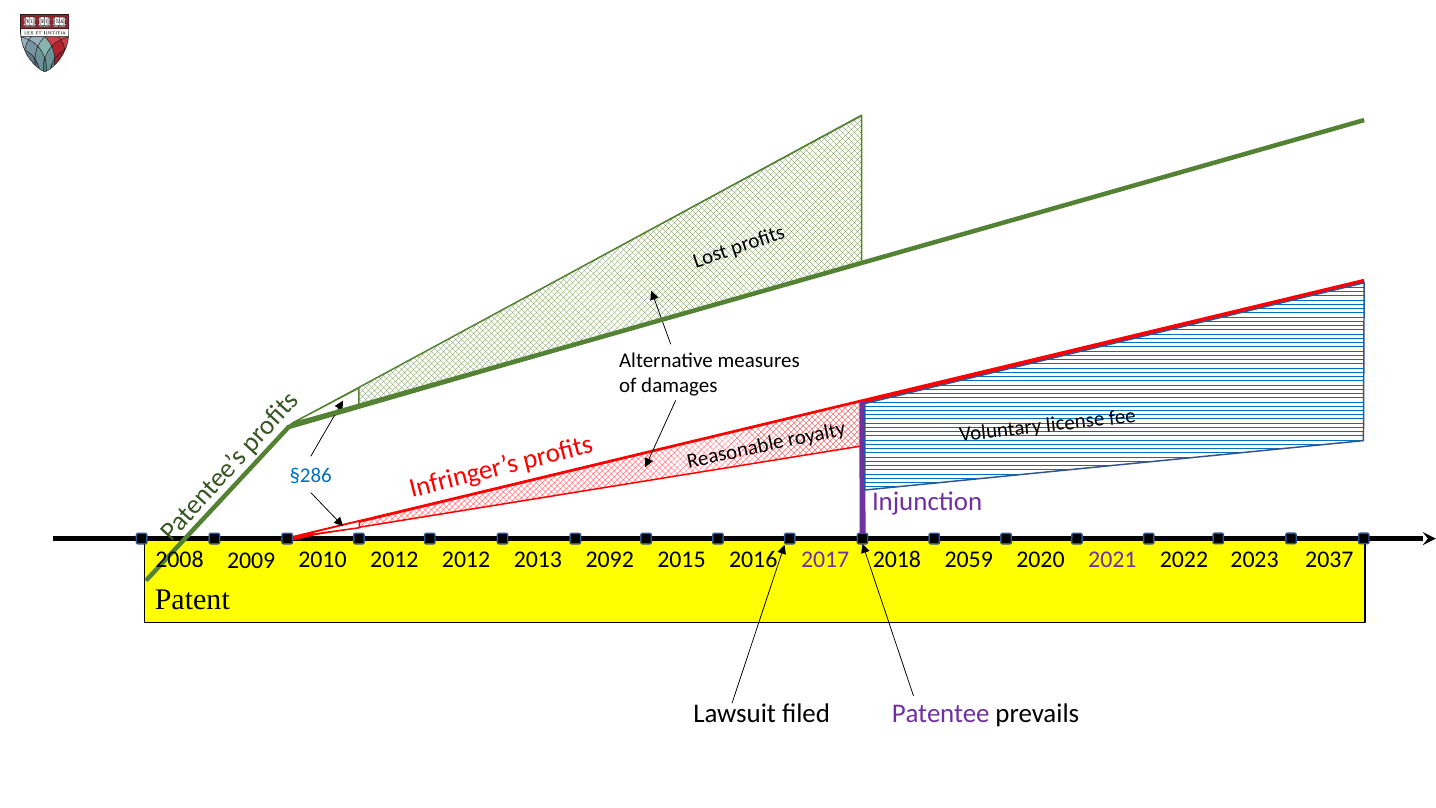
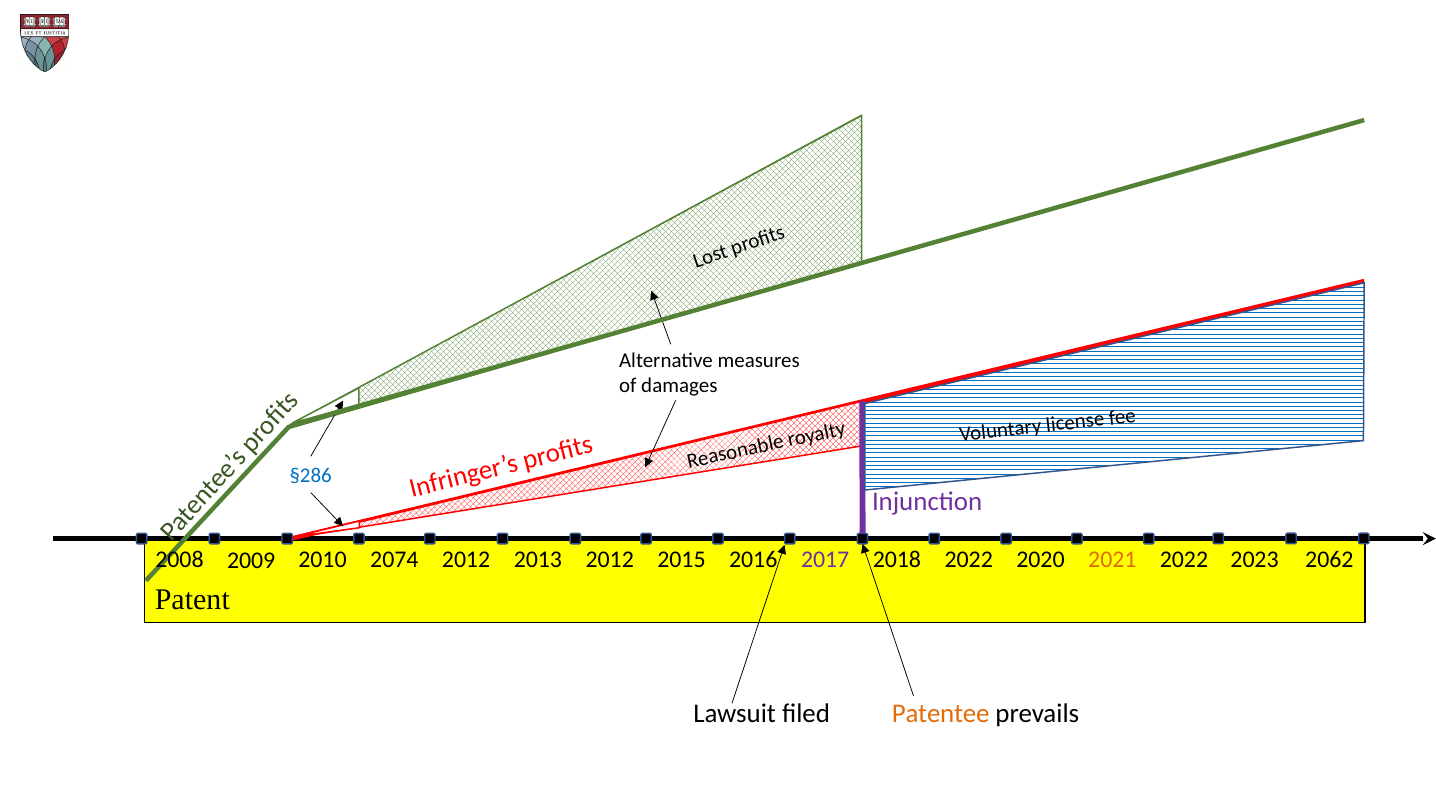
2010 2012: 2012 -> 2074 (394, 560)
2013 2092: 2092 -> 2012 (610, 560)
2018 2059: 2059 -> 2022 (969, 560)
2021 colour: purple -> orange (1112, 560)
2037: 2037 -> 2062 (1329, 560)
Patentee colour: purple -> orange (941, 713)
